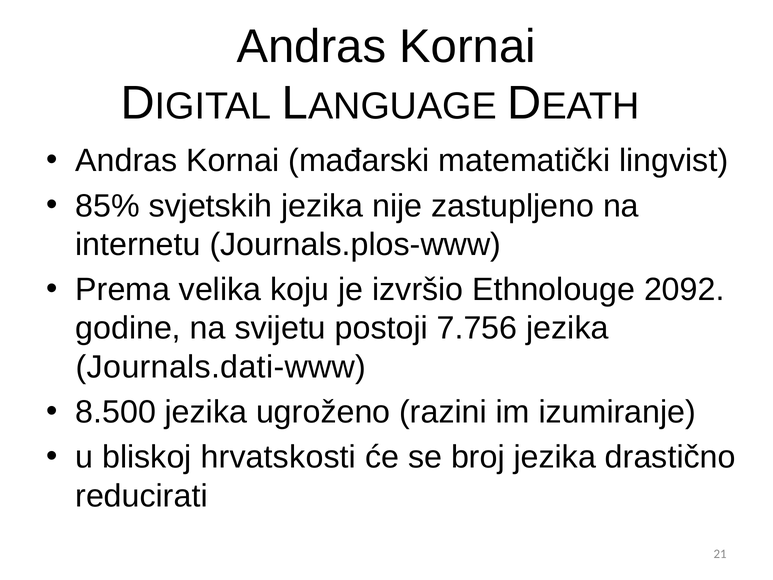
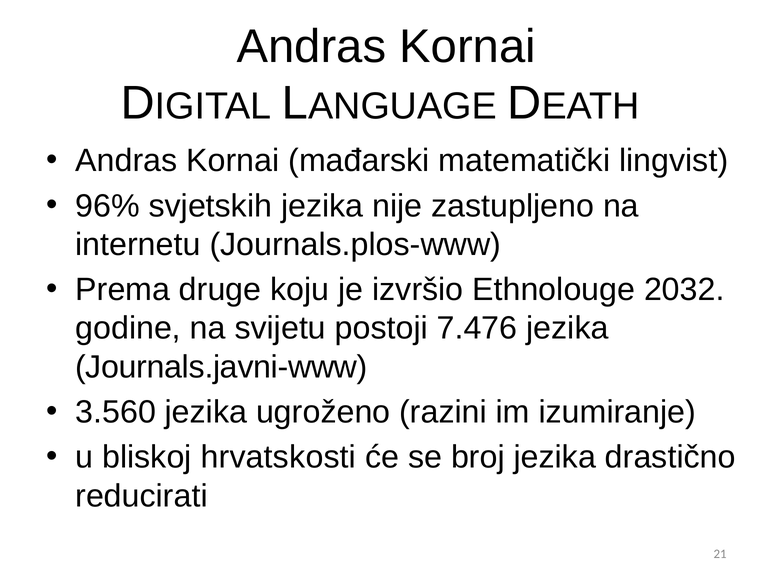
85%: 85% -> 96% (108, 206)
velika: velika -> druge (220, 290)
2092: 2092 -> 2032 (684, 290)
7.756: 7.756 -> 7.476 (477, 328)
Journals.dati-www: Journals.dati-www -> Journals.javni-www (221, 367)
8.500: 8.500 -> 3.560 (116, 412)
